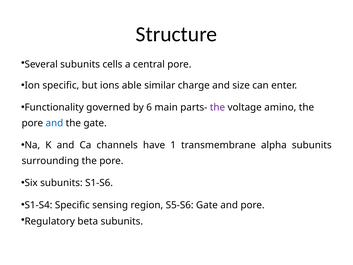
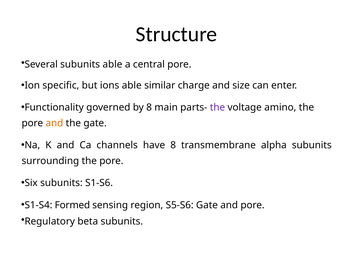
subunits cells: cells -> able (112, 64)
by 6: 6 -> 8 (149, 107)
and colour: blue -> orange (54, 123)
have 1: 1 -> 8 (173, 145)
S1-S4 Specific: Specific -> Formed (72, 205)
